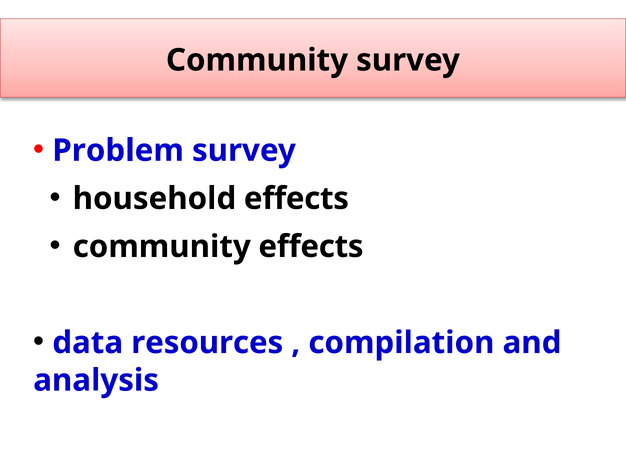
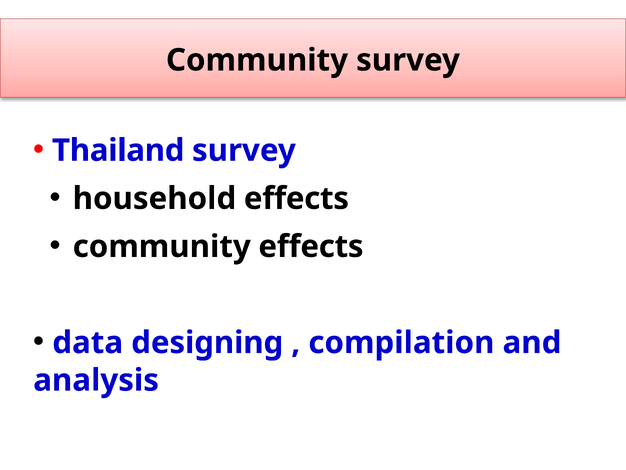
Problem: Problem -> Thailand (118, 150)
resources: resources -> designing (207, 342)
